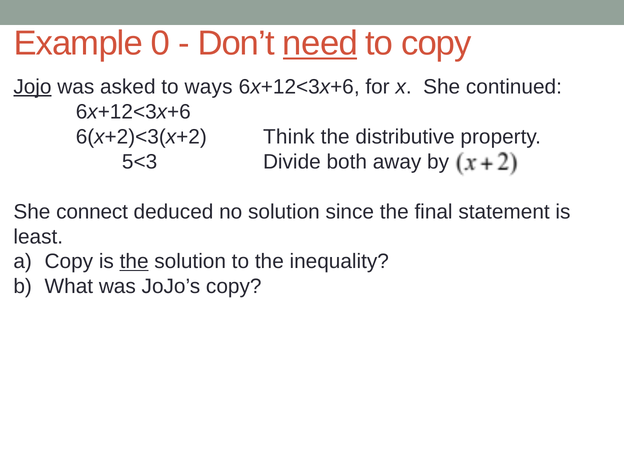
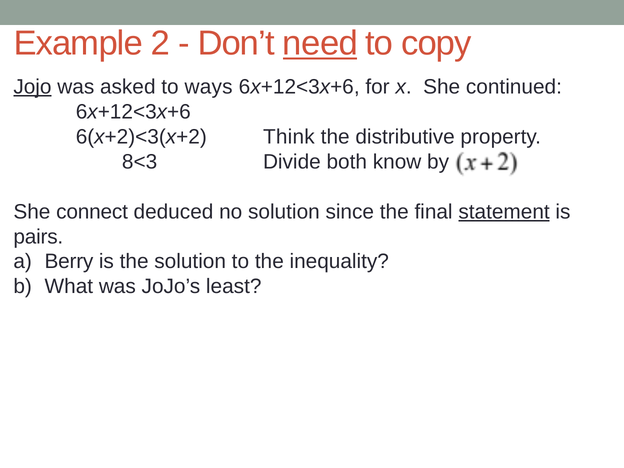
0: 0 -> 2 (161, 43)
5<3: 5<3 -> 8<3 (140, 162)
away: away -> know (397, 162)
statement underline: none -> present (504, 212)
least: least -> pairs (38, 237)
Copy: Copy -> Berry (69, 262)
the underline: present -> none (134, 262)
JoJo’s copy: copy -> least (234, 287)
